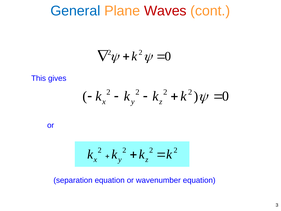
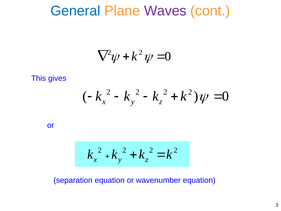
Waves colour: red -> purple (165, 11)
